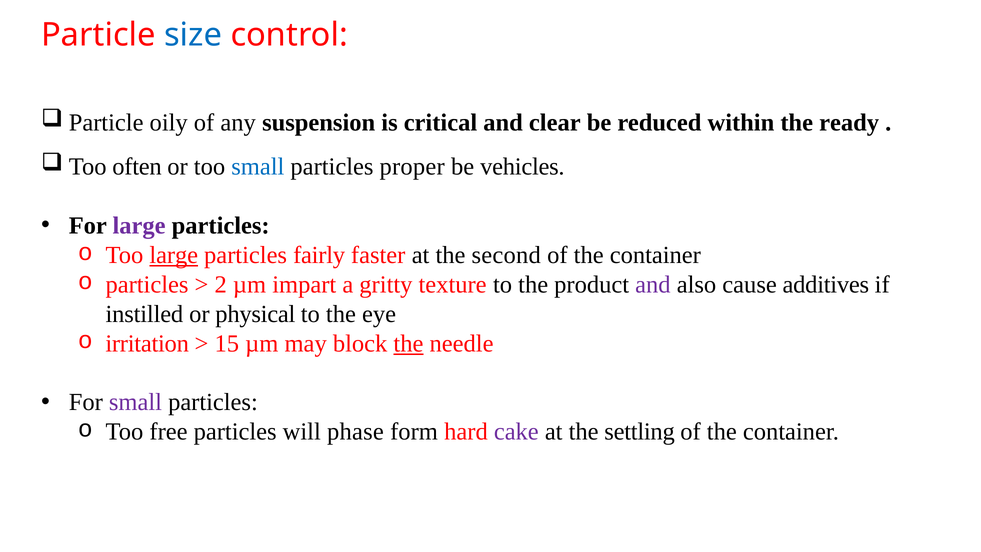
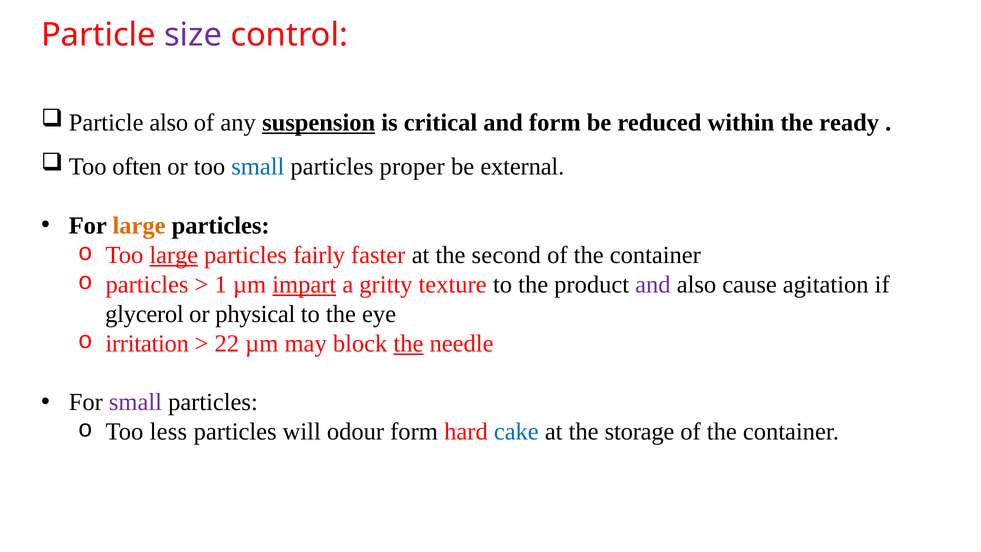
size colour: blue -> purple (193, 35)
oily: oily -> also (169, 123)
suspension underline: none -> present (319, 123)
and clear: clear -> form (555, 123)
vehicles: vehicles -> external (522, 167)
large colour: purple -> orange (139, 226)
2: 2 -> 1 (221, 285)
impart underline: none -> present (304, 285)
additives: additives -> agitation (826, 285)
instilled: instilled -> glycerol (144, 314)
15: 15 -> 22 (227, 343)
free: free -> less (168, 432)
phase: phase -> odour (356, 432)
cake colour: purple -> blue (516, 432)
settling: settling -> storage (640, 432)
